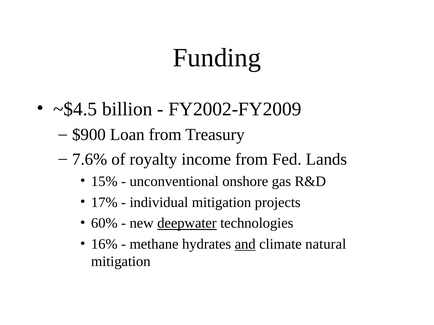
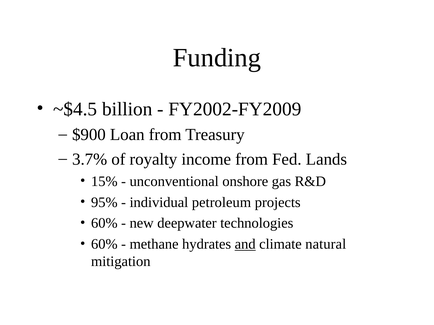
7.6%: 7.6% -> 3.7% (90, 159)
17%: 17% -> 95% (104, 203)
individual mitigation: mitigation -> petroleum (221, 203)
deepwater underline: present -> none (187, 224)
16%: 16% -> 60% (104, 245)
